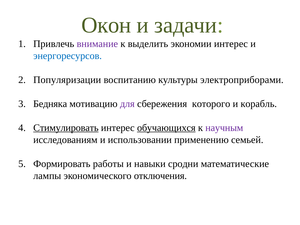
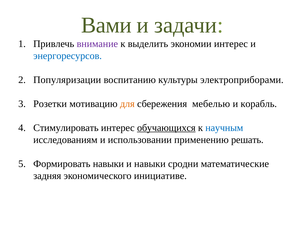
Окон: Окон -> Вами (106, 25)
Бедняка: Бедняка -> Розетки (50, 104)
для colour: purple -> orange (127, 104)
которого: которого -> мебелью (211, 104)
Стимулировать underline: present -> none (66, 128)
научным colour: purple -> blue (224, 128)
семьей: семьей -> решать (247, 140)
Формировать работы: работы -> навыки (108, 164)
лампы: лампы -> задняя (47, 176)
отключения: отключения -> инициативе (160, 176)
